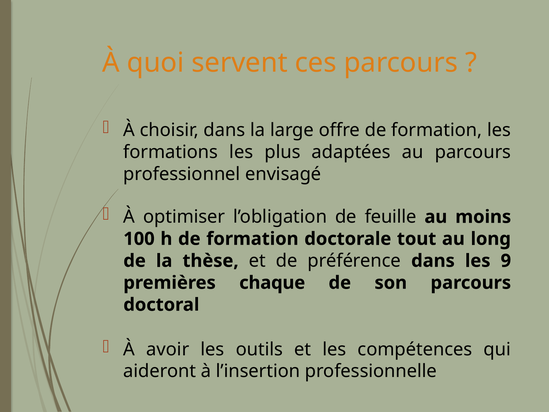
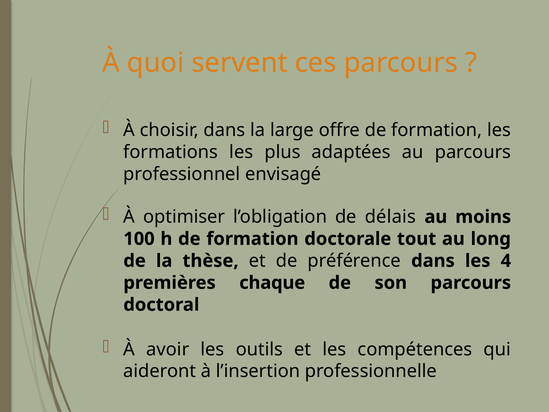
feuille: feuille -> délais (390, 217)
9: 9 -> 4 (506, 261)
